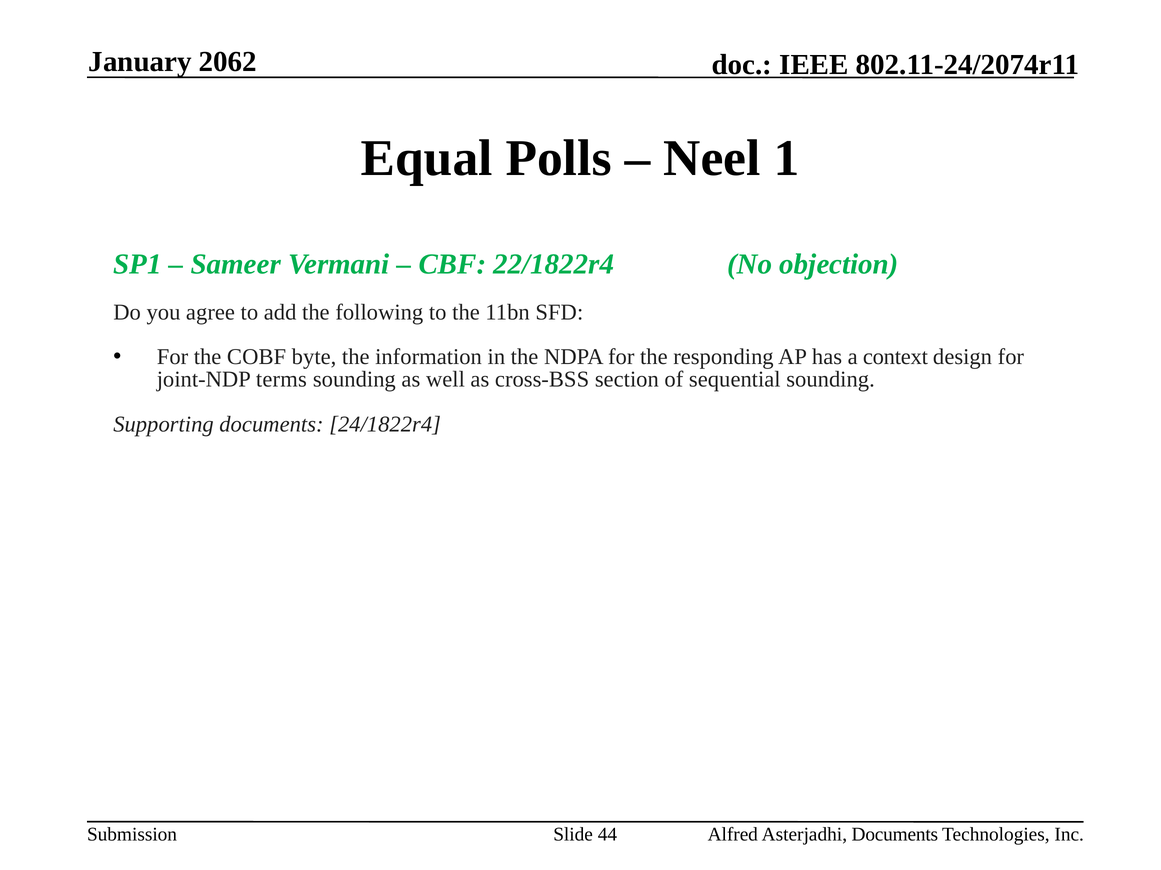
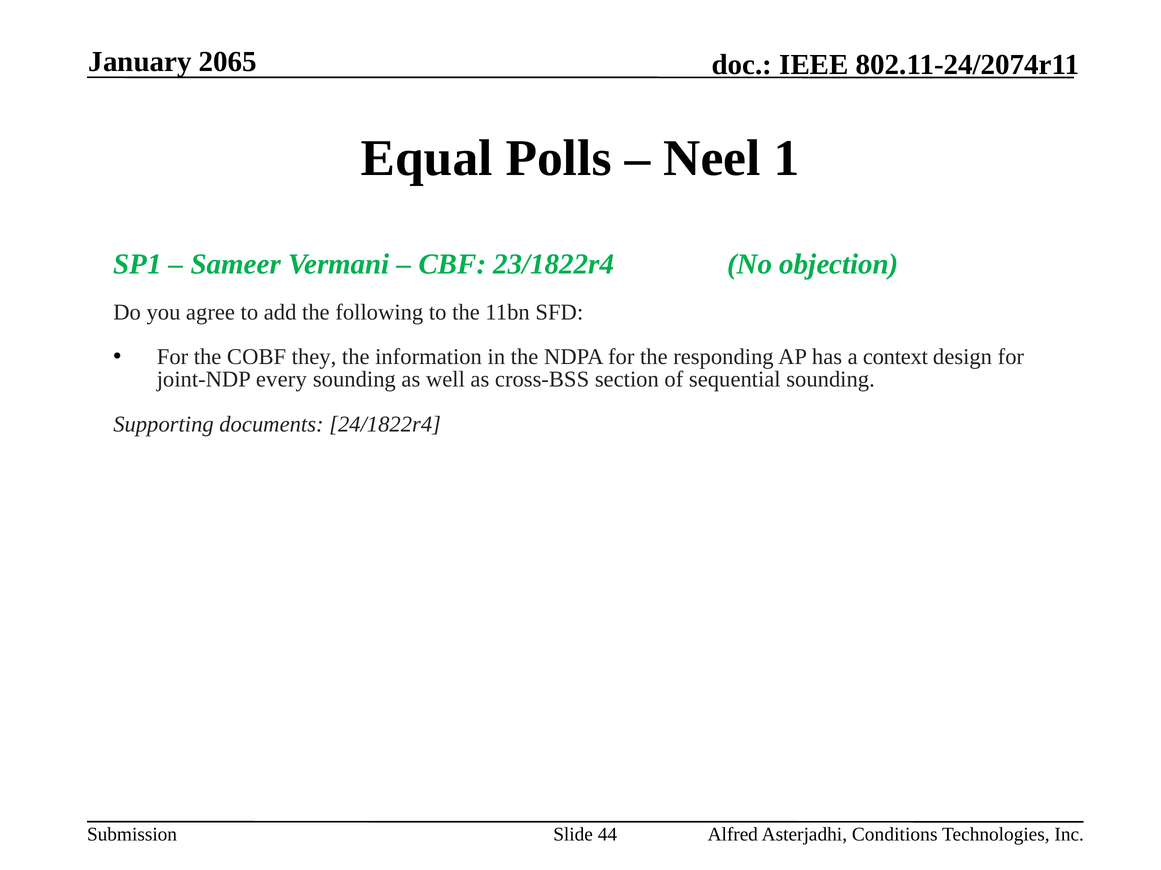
2062: 2062 -> 2065 (228, 62)
22/1822r4: 22/1822r4 -> 23/1822r4 (554, 264)
byte: byte -> they (314, 357)
terms: terms -> every (281, 380)
Asterjadhi Documents: Documents -> Conditions (895, 835)
